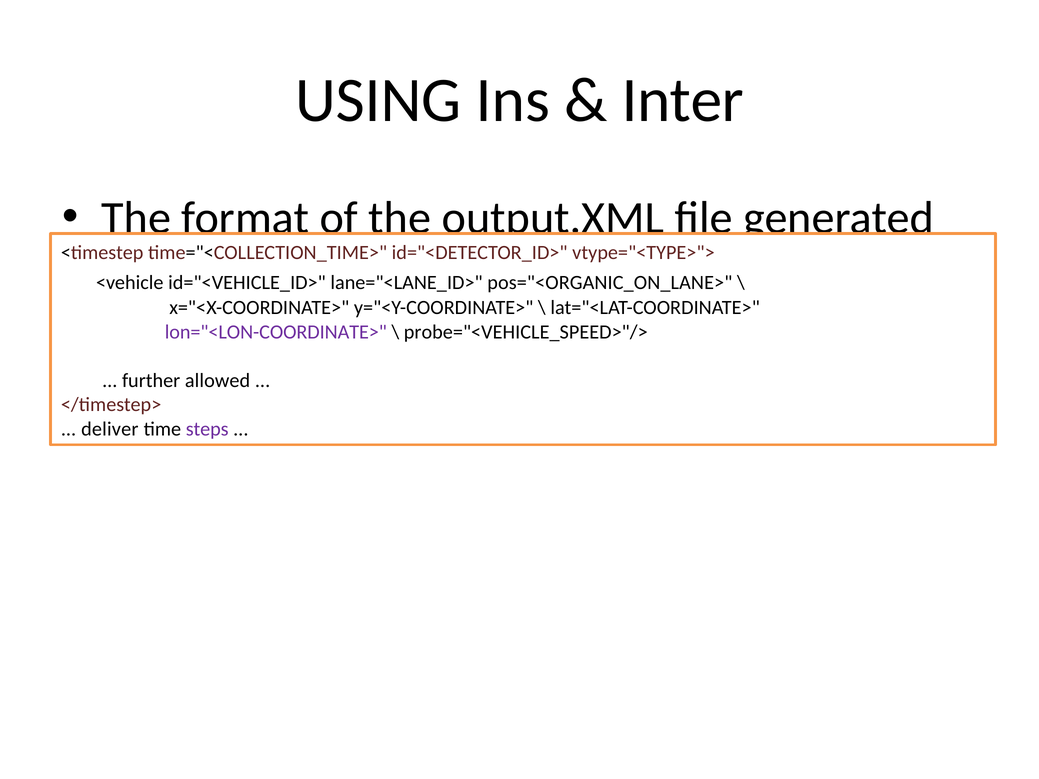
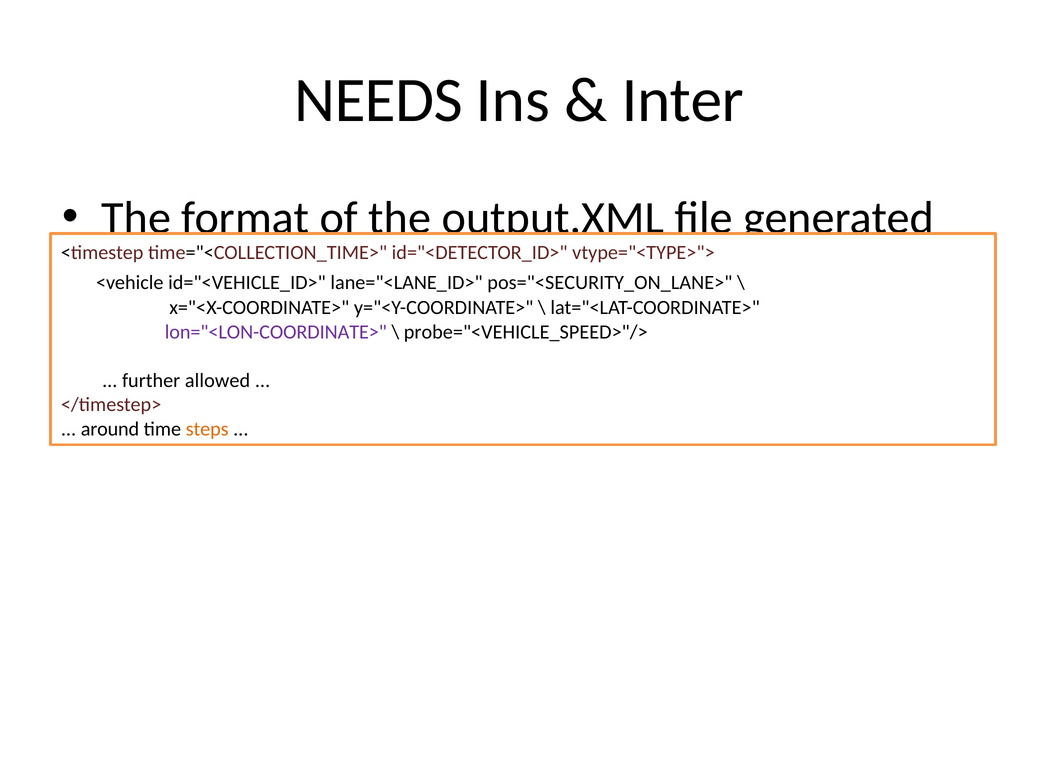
USING: USING -> NEEDS (379, 101)
pos="<ORGANIC_ON_LANE>: pos="<ORGANIC_ON_LANE> -> pos="<SECURITY_ON_LANE> (610, 282)
deliver: deliver -> around (110, 429)
steps colour: purple -> orange (207, 429)
